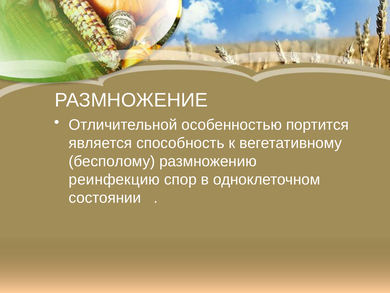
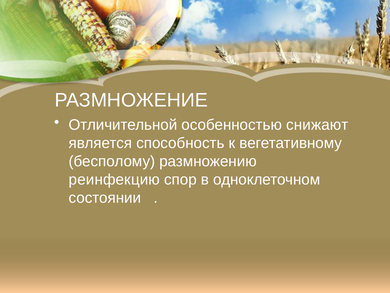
портится: портится -> снижают (317, 125)
